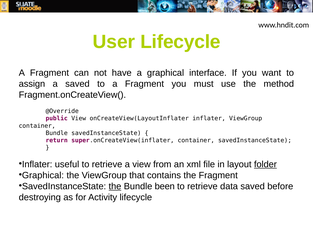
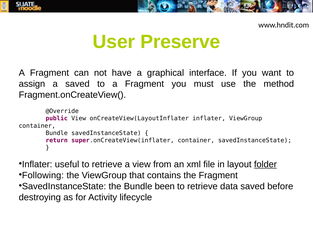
User Lifecycle: Lifecycle -> Preserve (180, 42)
Graphical: Graphical -> Following (43, 175)
the underline: present -> none (115, 186)
